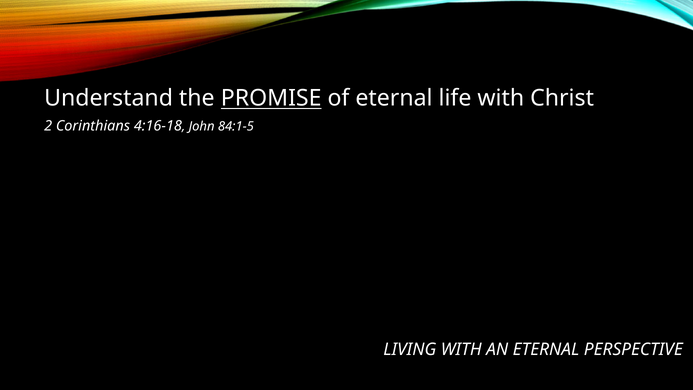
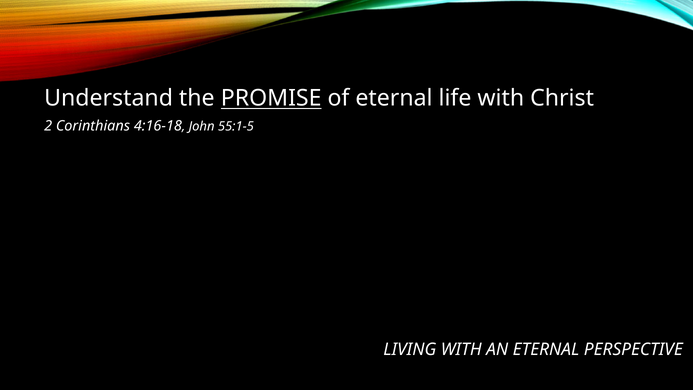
84:1-5: 84:1-5 -> 55:1-5 (236, 126)
